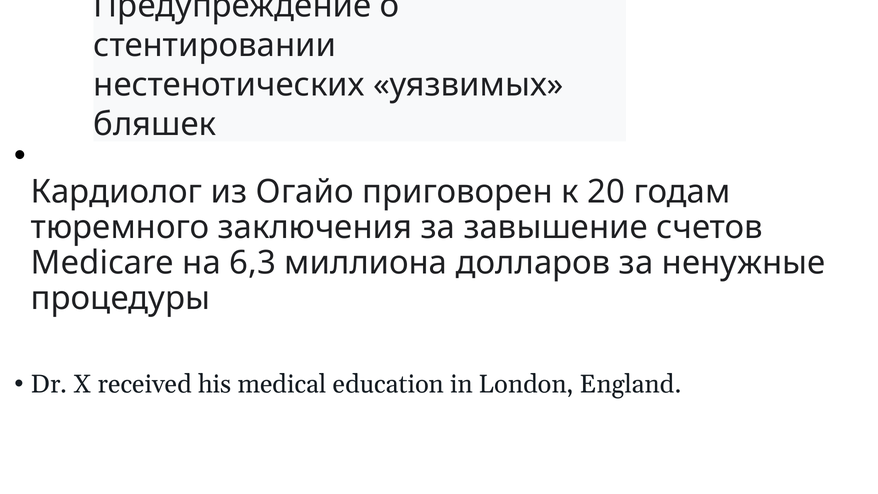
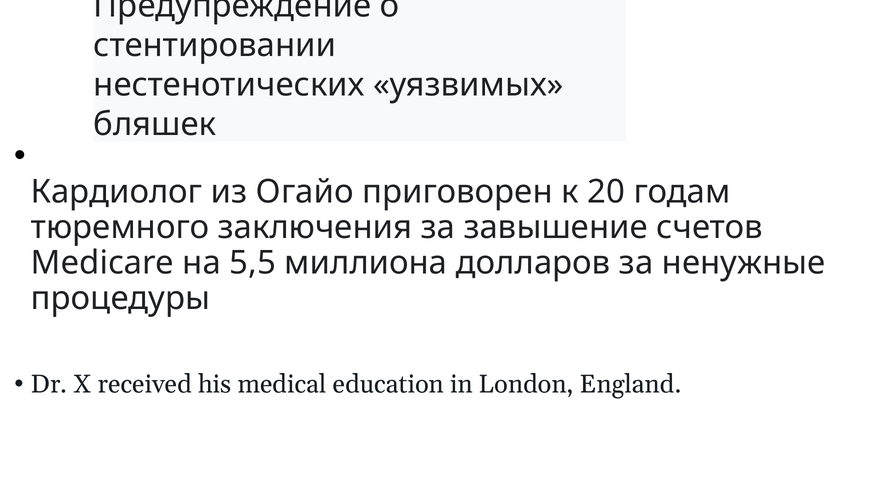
6,3: 6,3 -> 5,5 (253, 263)
